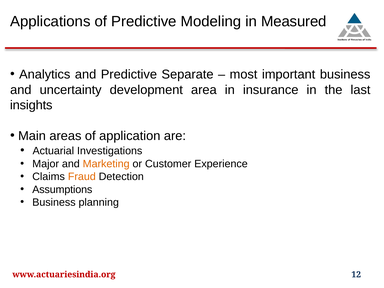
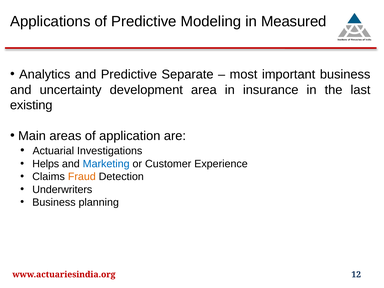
insights: insights -> existing (31, 105)
Major: Major -> Helps (46, 164)
Marketing colour: orange -> blue (106, 164)
Assumptions: Assumptions -> Underwriters (62, 190)
